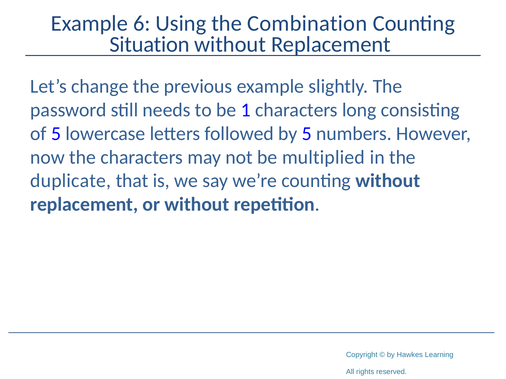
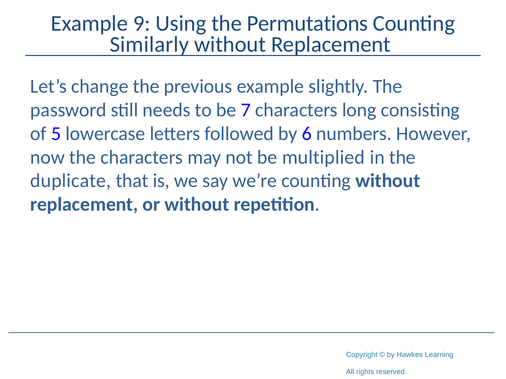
6: 6 -> 9 (142, 23)
Combination: Combination -> Permutations (307, 23)
Situation: Situation -> Similarly (149, 45)
1: 1 -> 7 (246, 110)
by 5: 5 -> 6 (307, 134)
